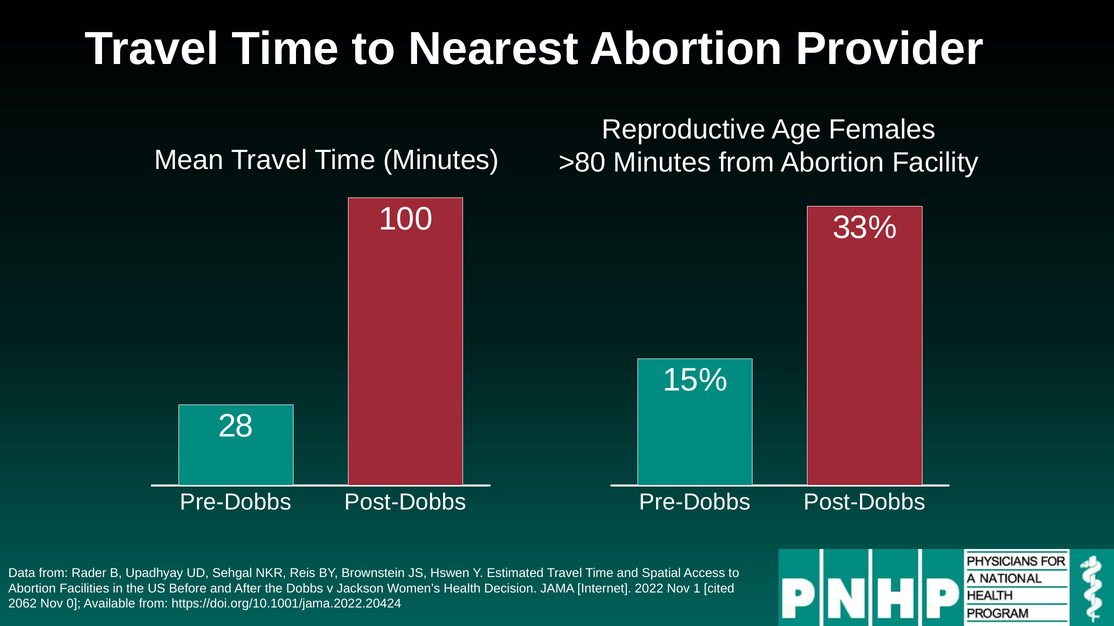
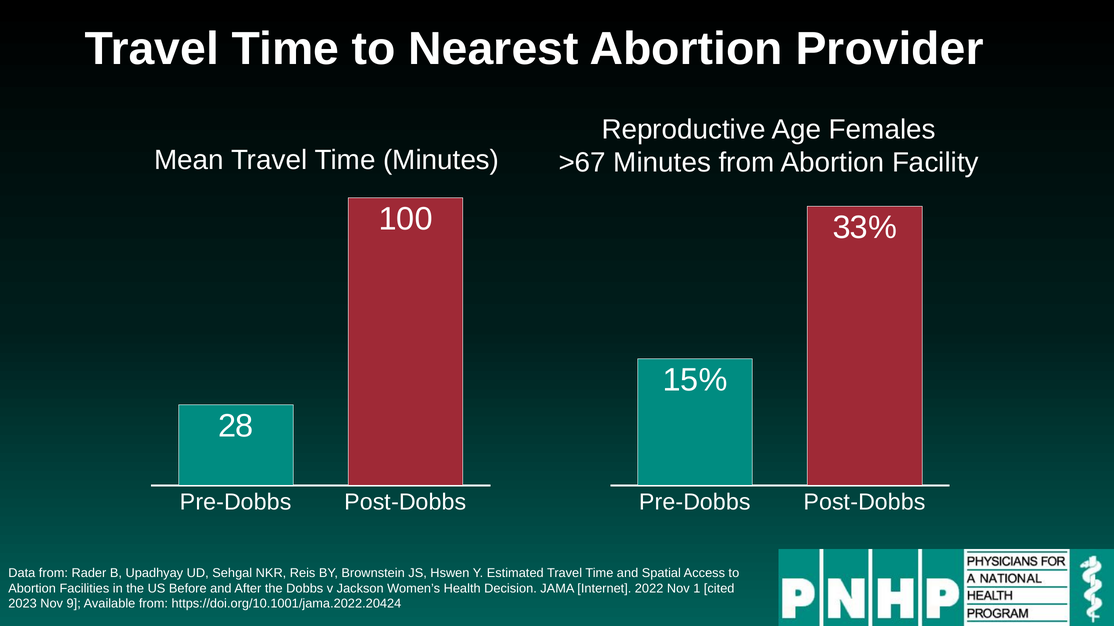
>80: >80 -> >67 (582, 163)
2062: 2062 -> 2023 (23, 604)
0: 0 -> 9 (74, 604)
